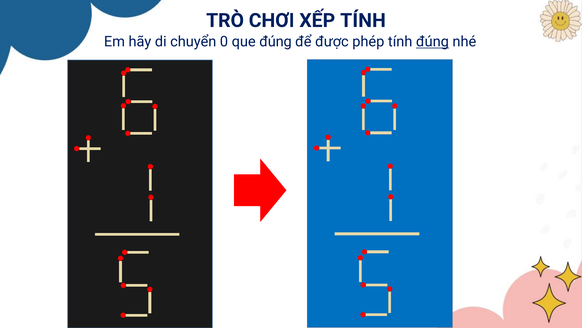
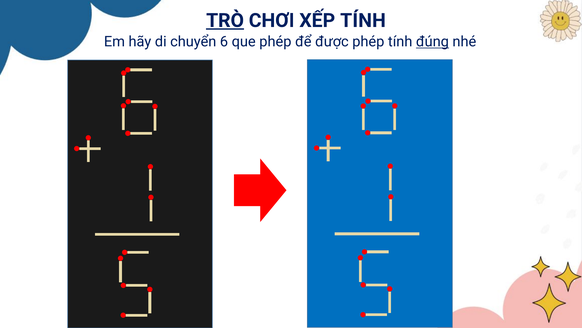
TRÒ underline: none -> present (225, 21)
0: 0 -> 6 (224, 42)
que đúng: đúng -> phép (275, 42)
